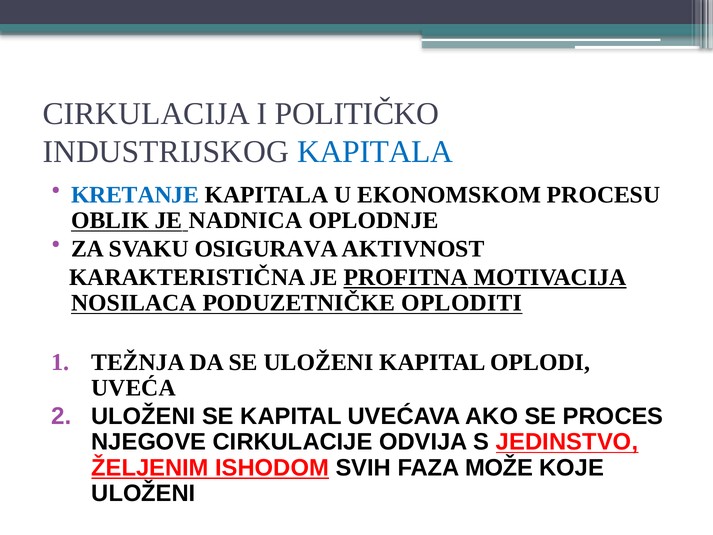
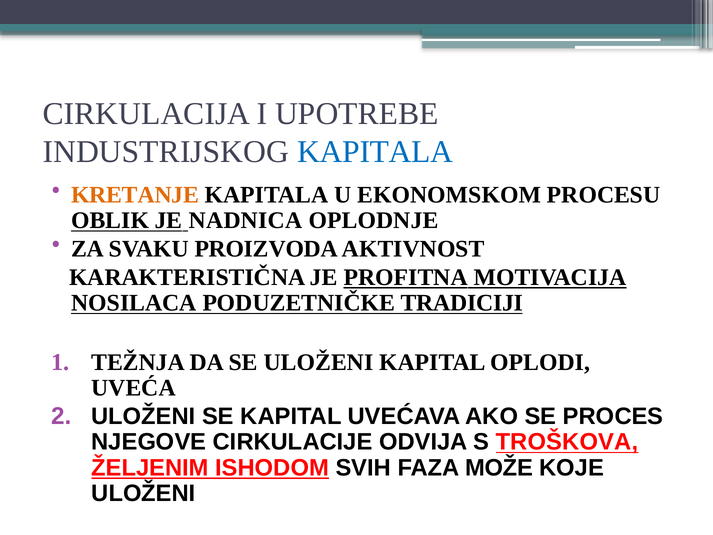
POLITIČKO: POLITIČKO -> UPOTREBE (357, 114)
KRETANJE colour: blue -> orange (135, 195)
OSIGURAVA: OSIGURAVA -> PROIZVODA (266, 249)
OPLODITI: OPLODITI -> TRADICIJI (462, 303)
JEDINSTVO: JEDINSTVO -> TROŠKOVA (567, 442)
